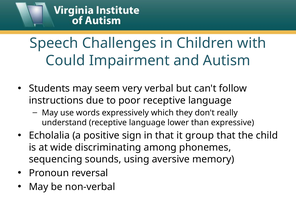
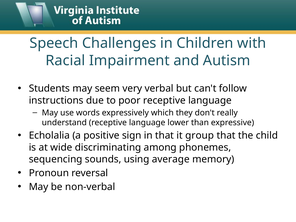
Could: Could -> Racial (65, 60)
aversive: aversive -> average (171, 159)
